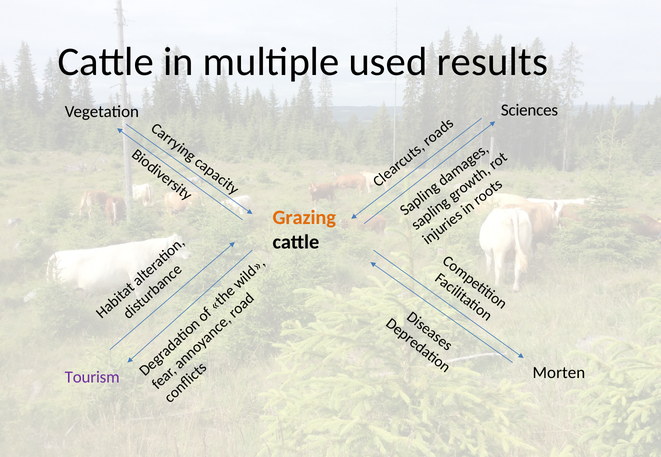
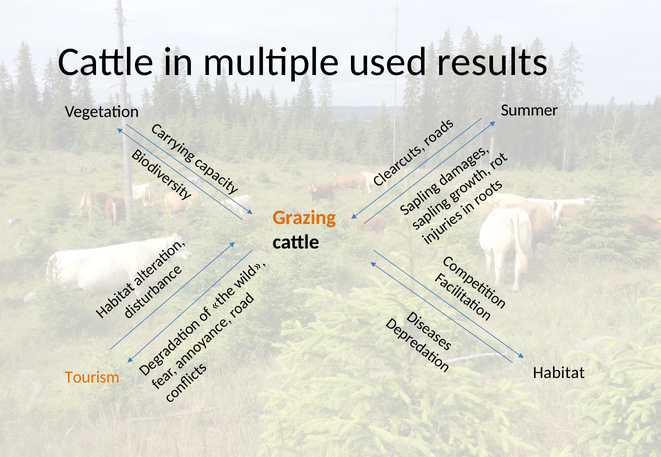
Sciences: Sciences -> Summer (529, 110)
Morten: Morten -> Habitat (559, 373)
Tourism colour: purple -> orange (92, 377)
